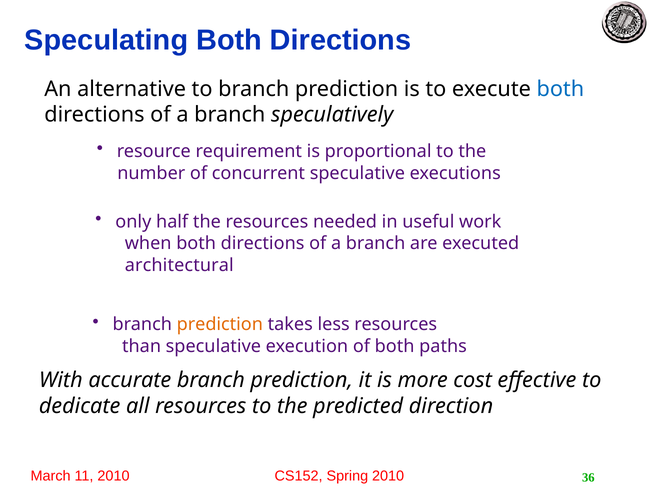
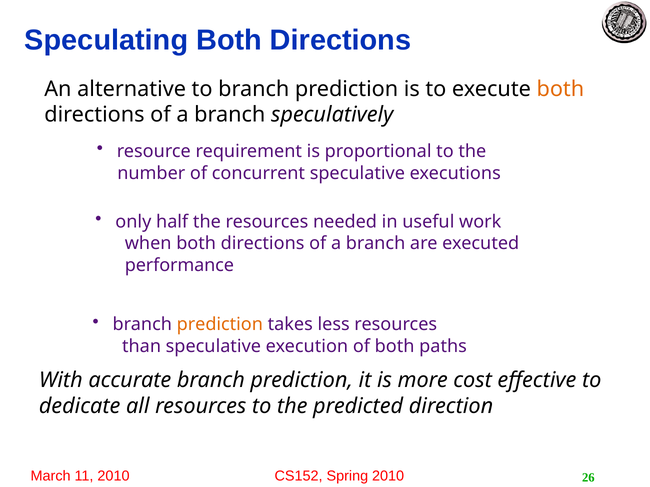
both colour: blue -> orange (560, 89)
architectural: architectural -> performance (179, 265)
36: 36 -> 26 (588, 478)
